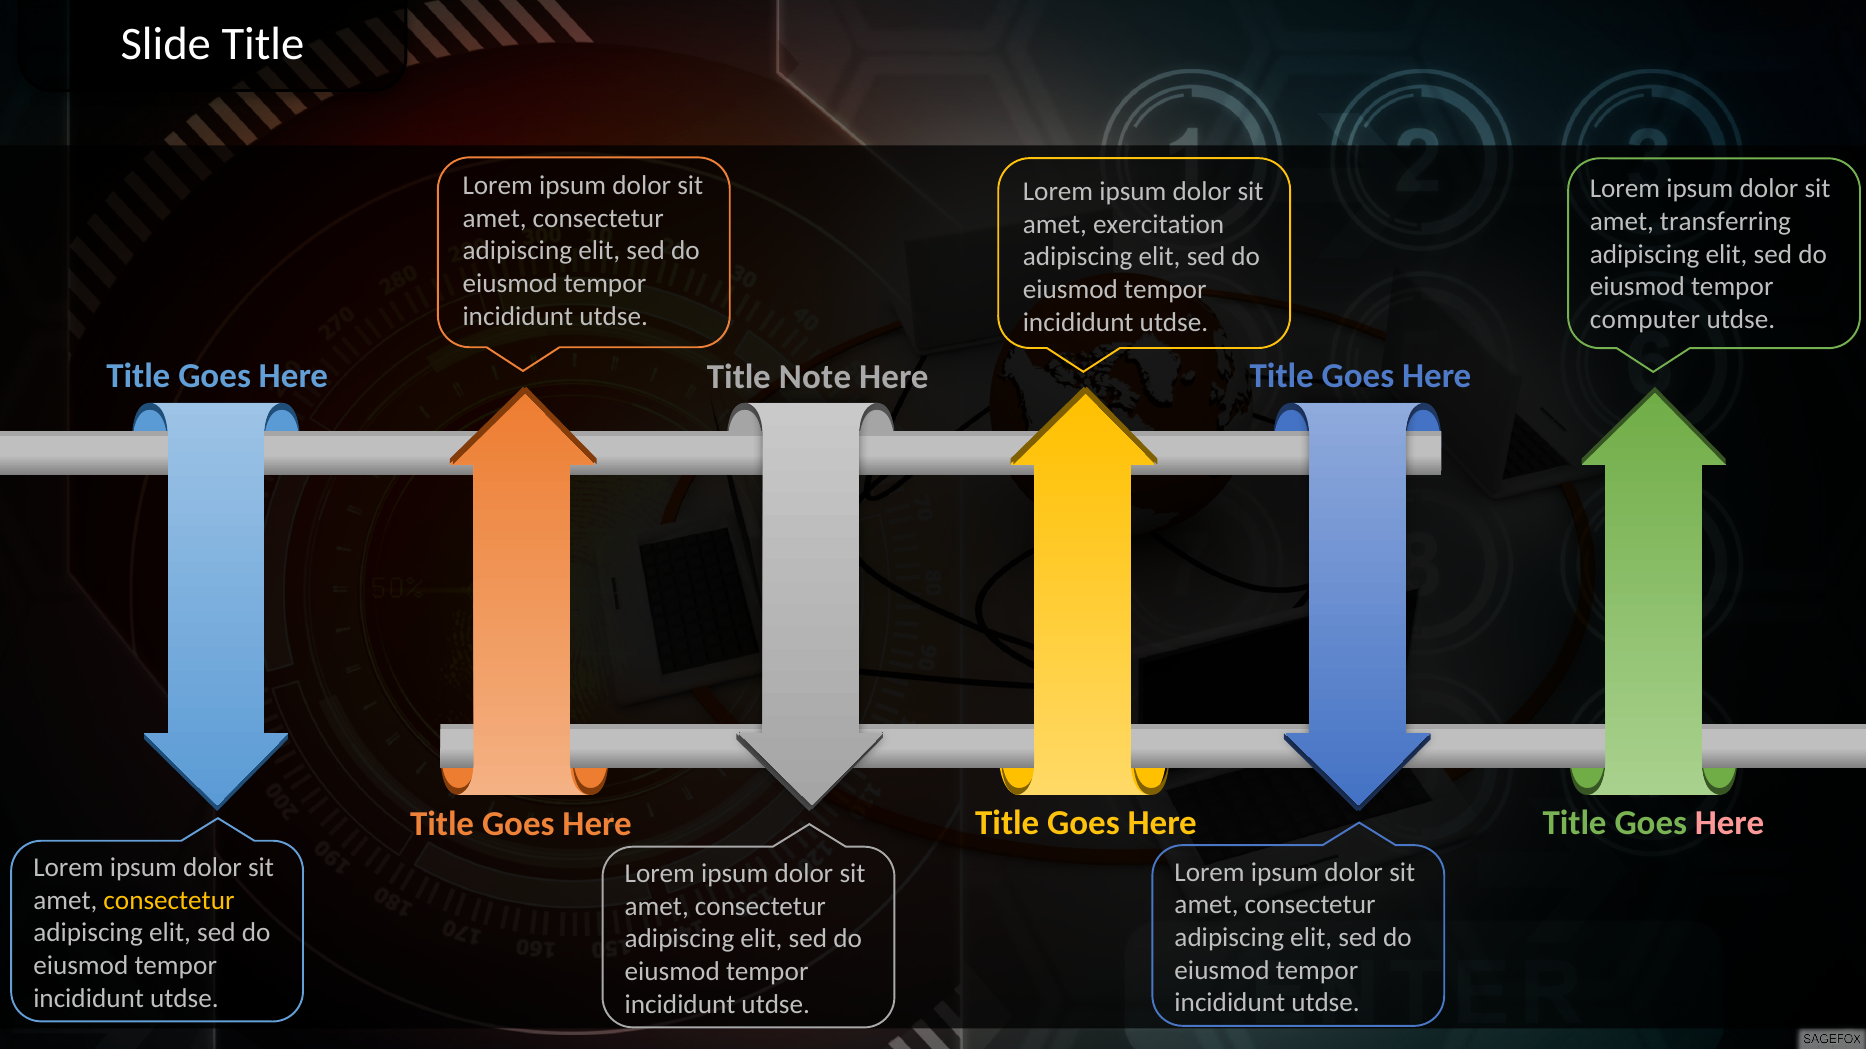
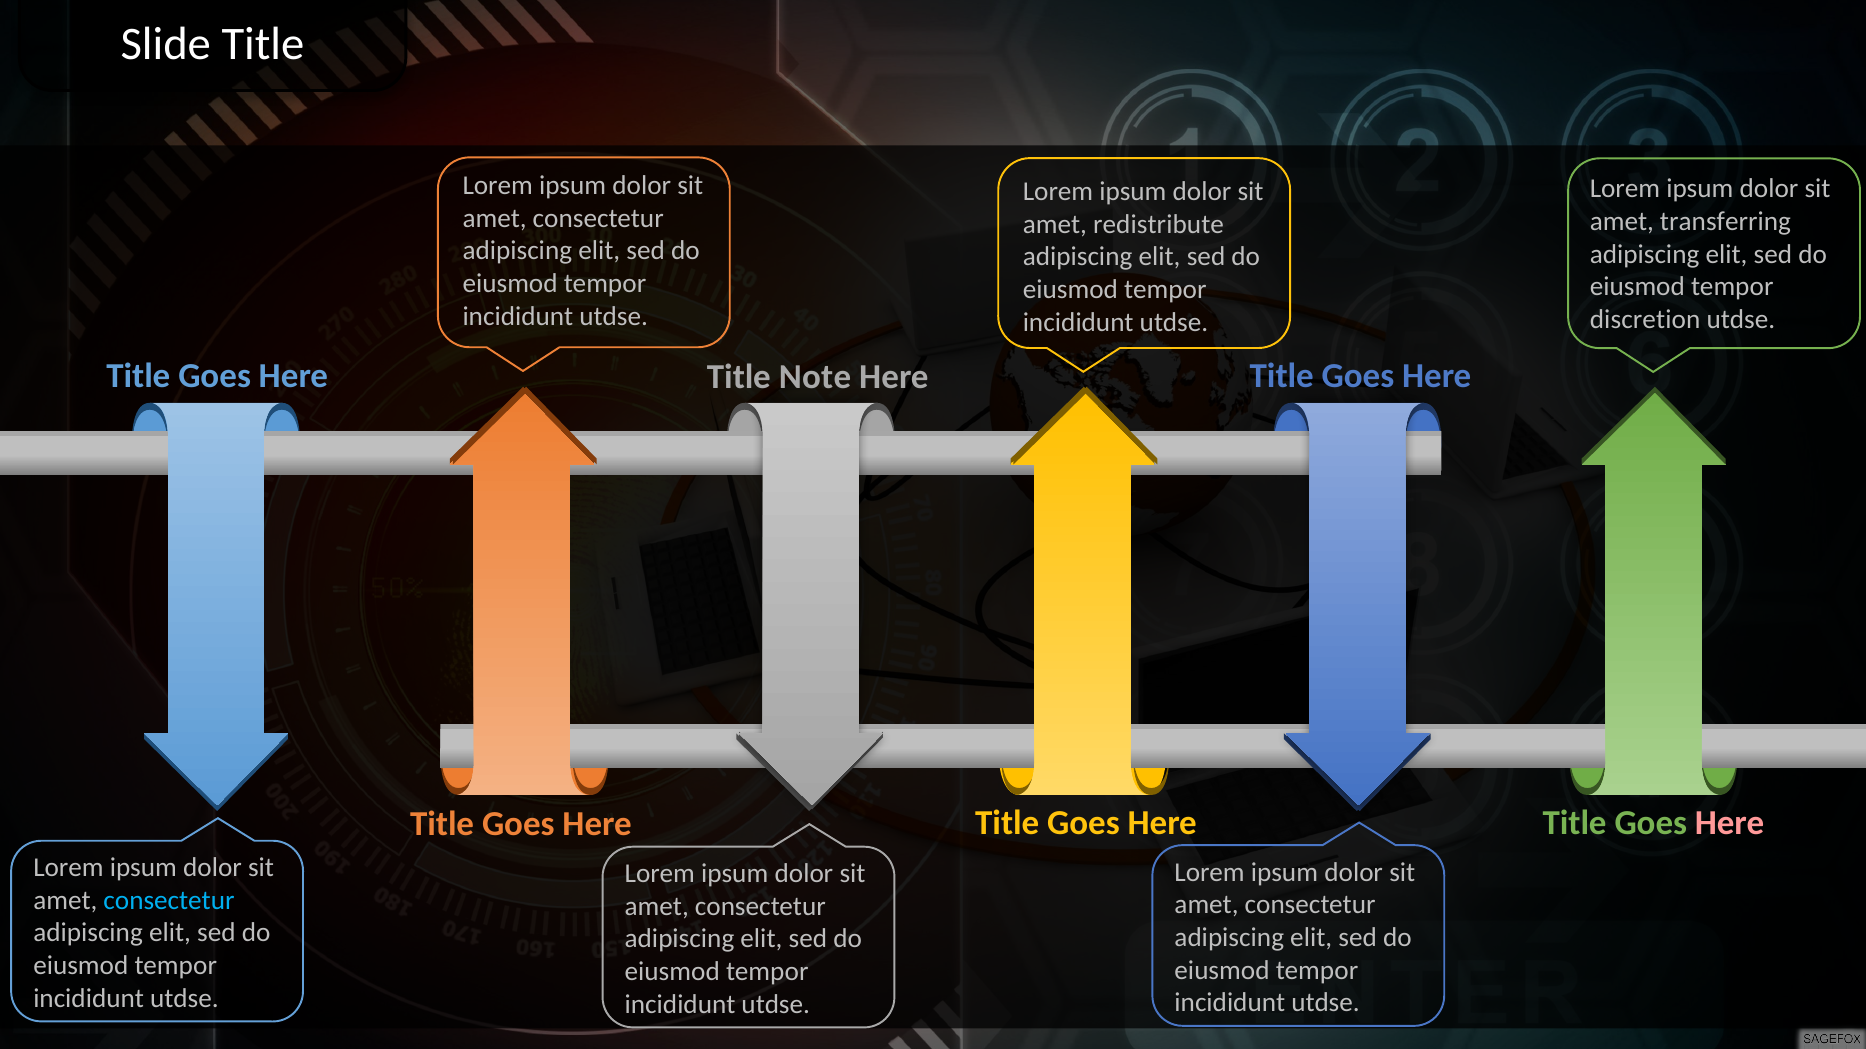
exercitation: exercitation -> redistribute (1159, 224)
computer: computer -> discretion (1645, 320)
consectetur colour: yellow -> light blue (169, 901)
